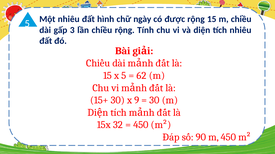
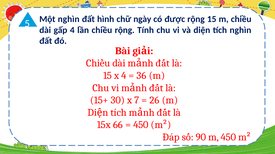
Một nhiêu: nhiêu -> nghìn (69, 19)
gấp 3: 3 -> 4 (72, 30)
tích nhiêu: nhiêu -> nghìn (240, 30)
x 5: 5 -> 4 (124, 76)
62: 62 -> 36 (141, 76)
9: 9 -> 7 (137, 101)
30: 30 -> 26 (154, 101)
32: 32 -> 66 (118, 125)
